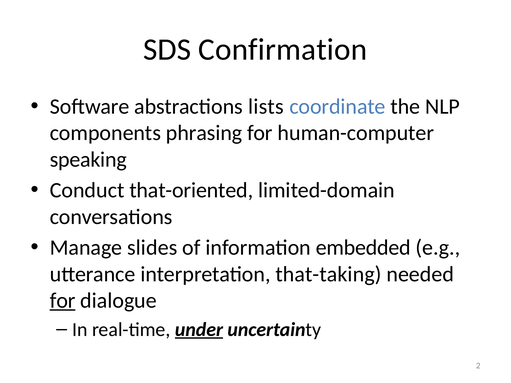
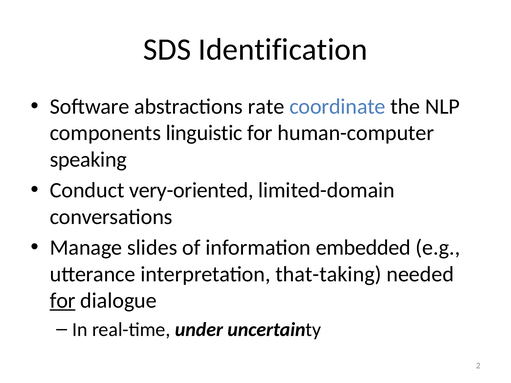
Confirmation: Confirmation -> Identification (283, 49)
lists: lists -> rate (266, 107)
phrasing: phrasing -> linguistic (204, 133)
that-oriented: that-oriented -> very-oriented (191, 191)
under underline: present -> none (199, 330)
